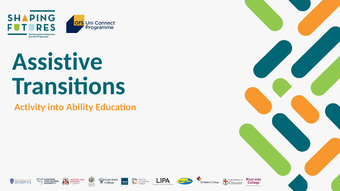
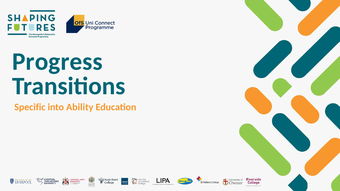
Assistive: Assistive -> Progress (57, 62)
Activity: Activity -> Specific (30, 107)
